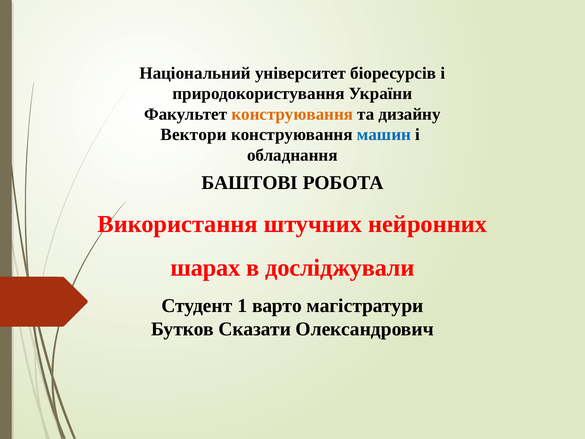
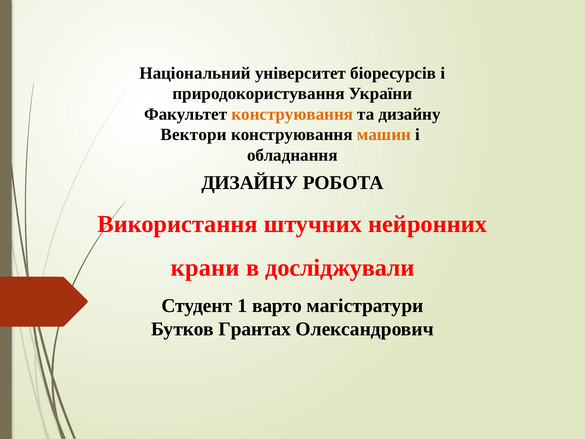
машин colour: blue -> orange (384, 135)
БАШТОВІ: БАШТОВІ -> ДИЗАЙНУ (250, 183)
шарах: шарах -> крани (205, 268)
Сказати: Сказати -> Грантах (255, 329)
